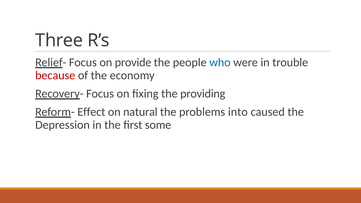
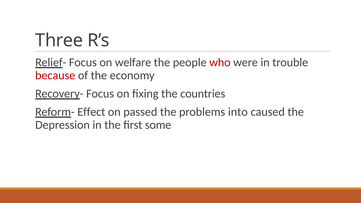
provide: provide -> welfare (133, 62)
who colour: blue -> red (220, 62)
providing: providing -> countries (203, 94)
natural: natural -> passed (140, 112)
